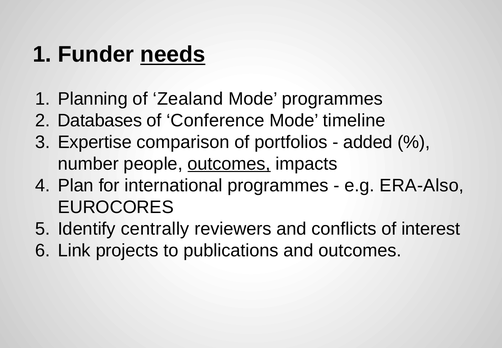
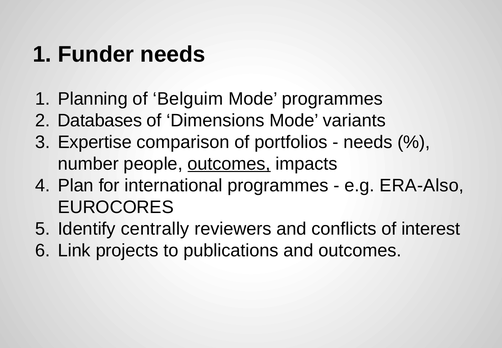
needs underline: present -> none (173, 54)
Zealand: Zealand -> Belguim (188, 99)
Conference: Conference -> Dimensions (216, 120)
timeline: timeline -> variants (354, 120)
added: added -> needs (368, 142)
